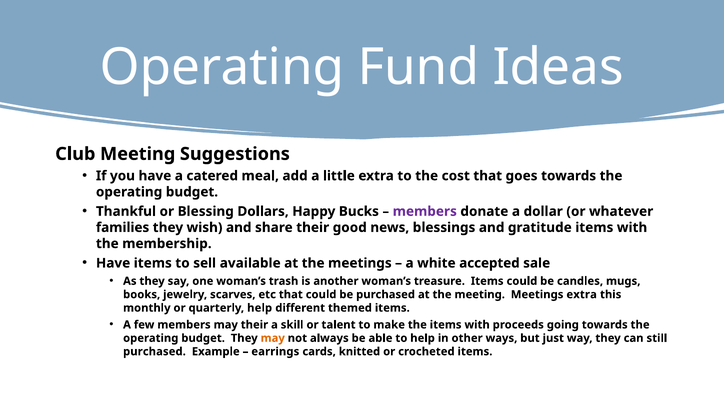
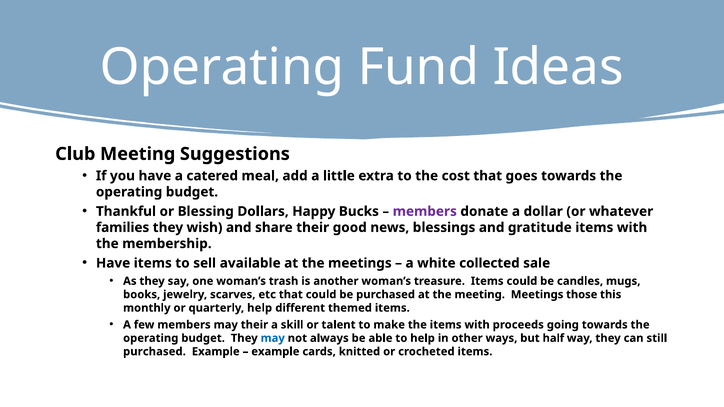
accepted: accepted -> collected (489, 263)
Meetings extra: extra -> those (582, 295)
may colour: orange -> blue (273, 338)
just: just -> half (553, 338)
earrings: earrings -> example (275, 352)
